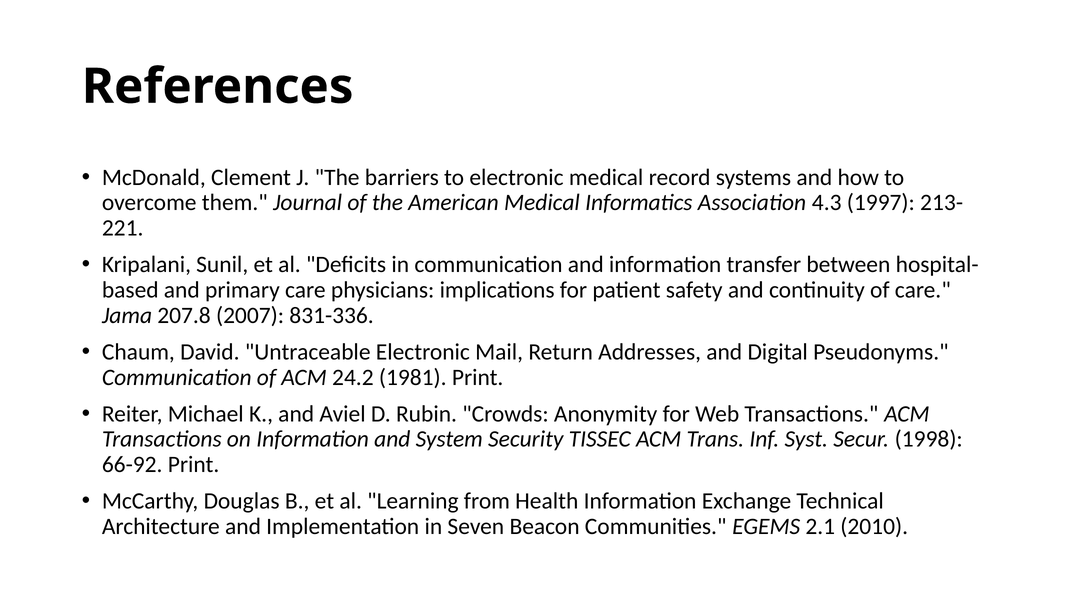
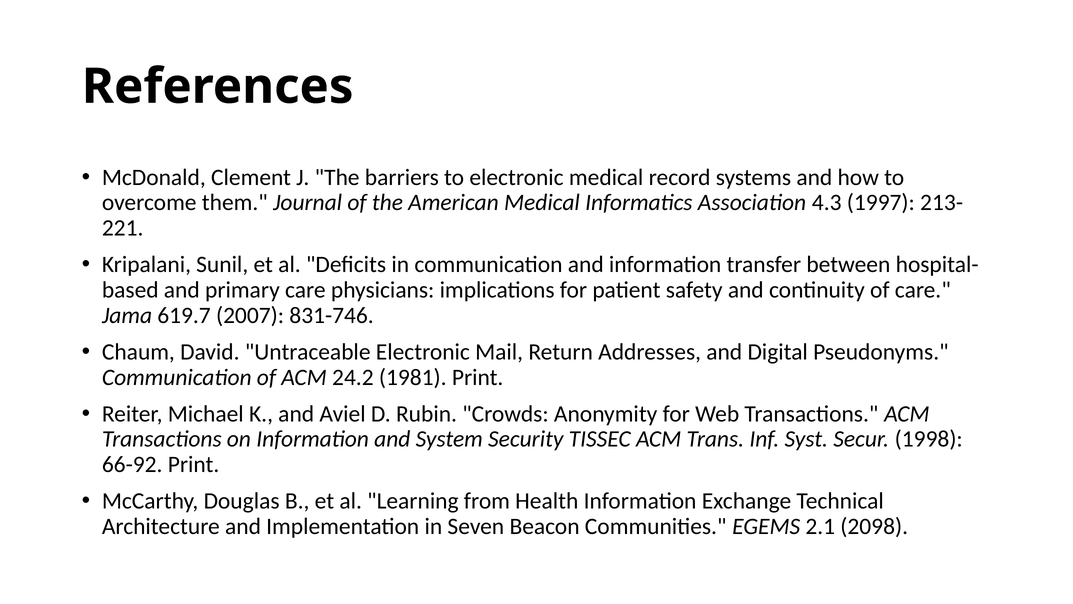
207.8: 207.8 -> 619.7 (184, 315)
831-336: 831-336 -> 831-746 (332, 315)
2010: 2010 -> 2098 (874, 526)
